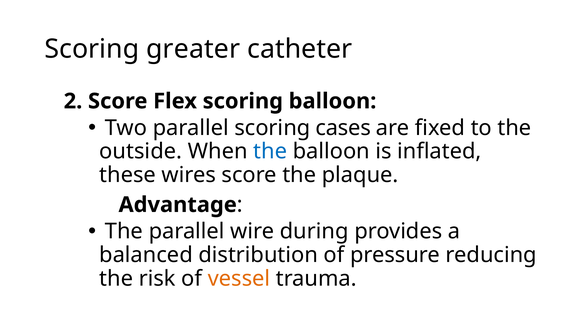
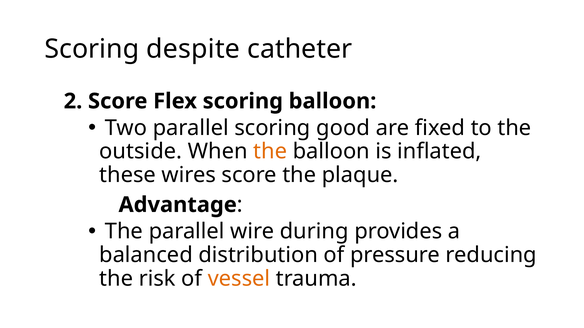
greater: greater -> despite (193, 49)
cases: cases -> good (343, 128)
the colour: blue -> orange (270, 152)
